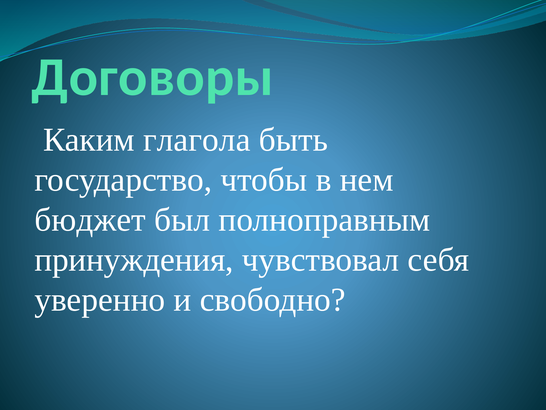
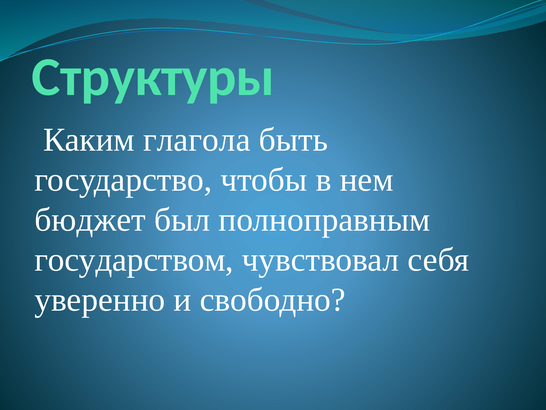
Договоры: Договоры -> Структуры (153, 77)
принуждения: принуждения -> государством (134, 260)
